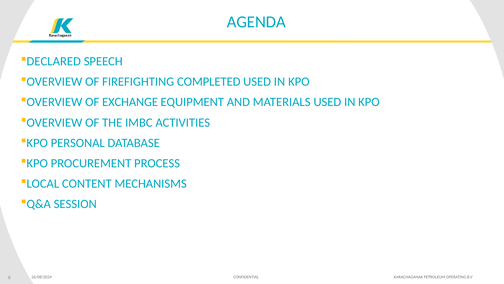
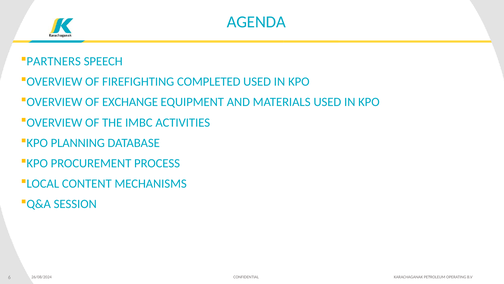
DECLARED: DECLARED -> PARTNERS (54, 61)
PERSONAL: PERSONAL -> PLANNING (78, 143)
